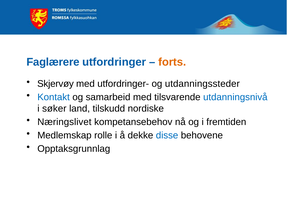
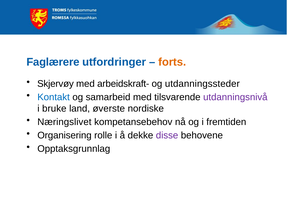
utfordringer-: utfordringer- -> arbeidskraft- (123, 84)
utdanningsnivå colour: blue -> purple (235, 97)
søker: søker -> bruke (54, 109)
tilskudd: tilskudd -> øverste (109, 109)
Medlemskap: Medlemskap -> Organisering (64, 135)
disse colour: blue -> purple (167, 135)
